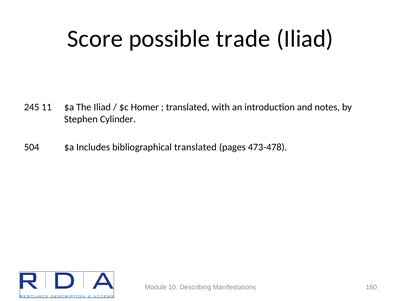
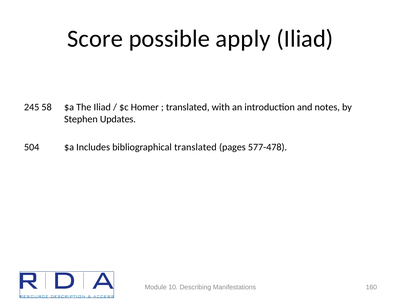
trade: trade -> apply (243, 39)
11: 11 -> 58 (47, 107)
Cylinder: Cylinder -> Updates (118, 119)
473-478: 473-478 -> 577-478 (268, 147)
